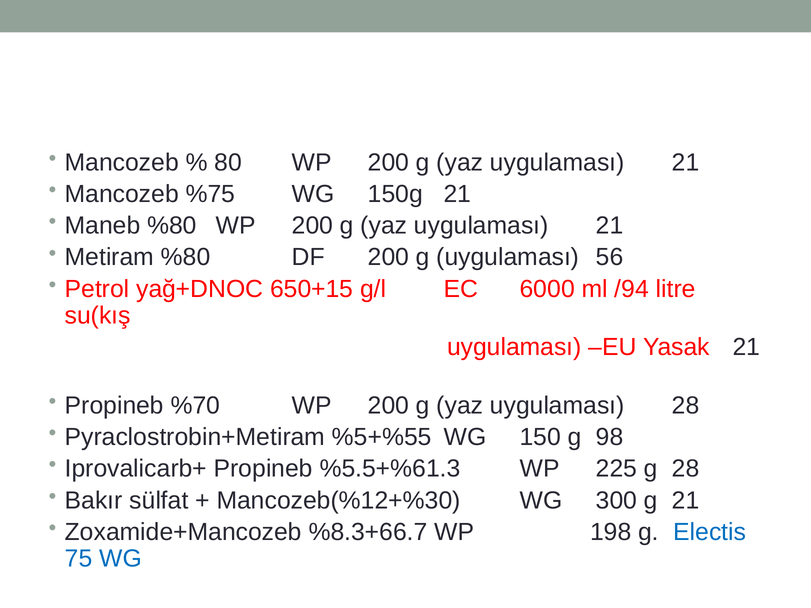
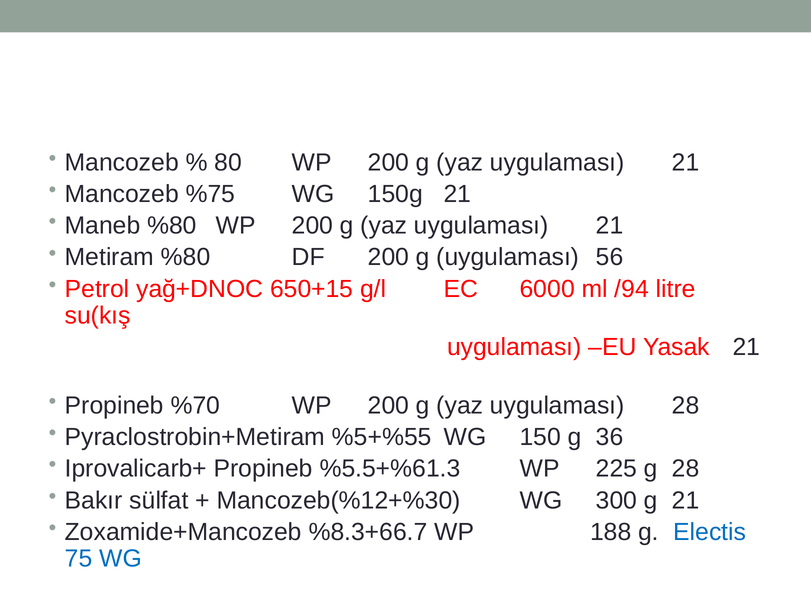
98: 98 -> 36 (610, 437)
198: 198 -> 188 (611, 532)
